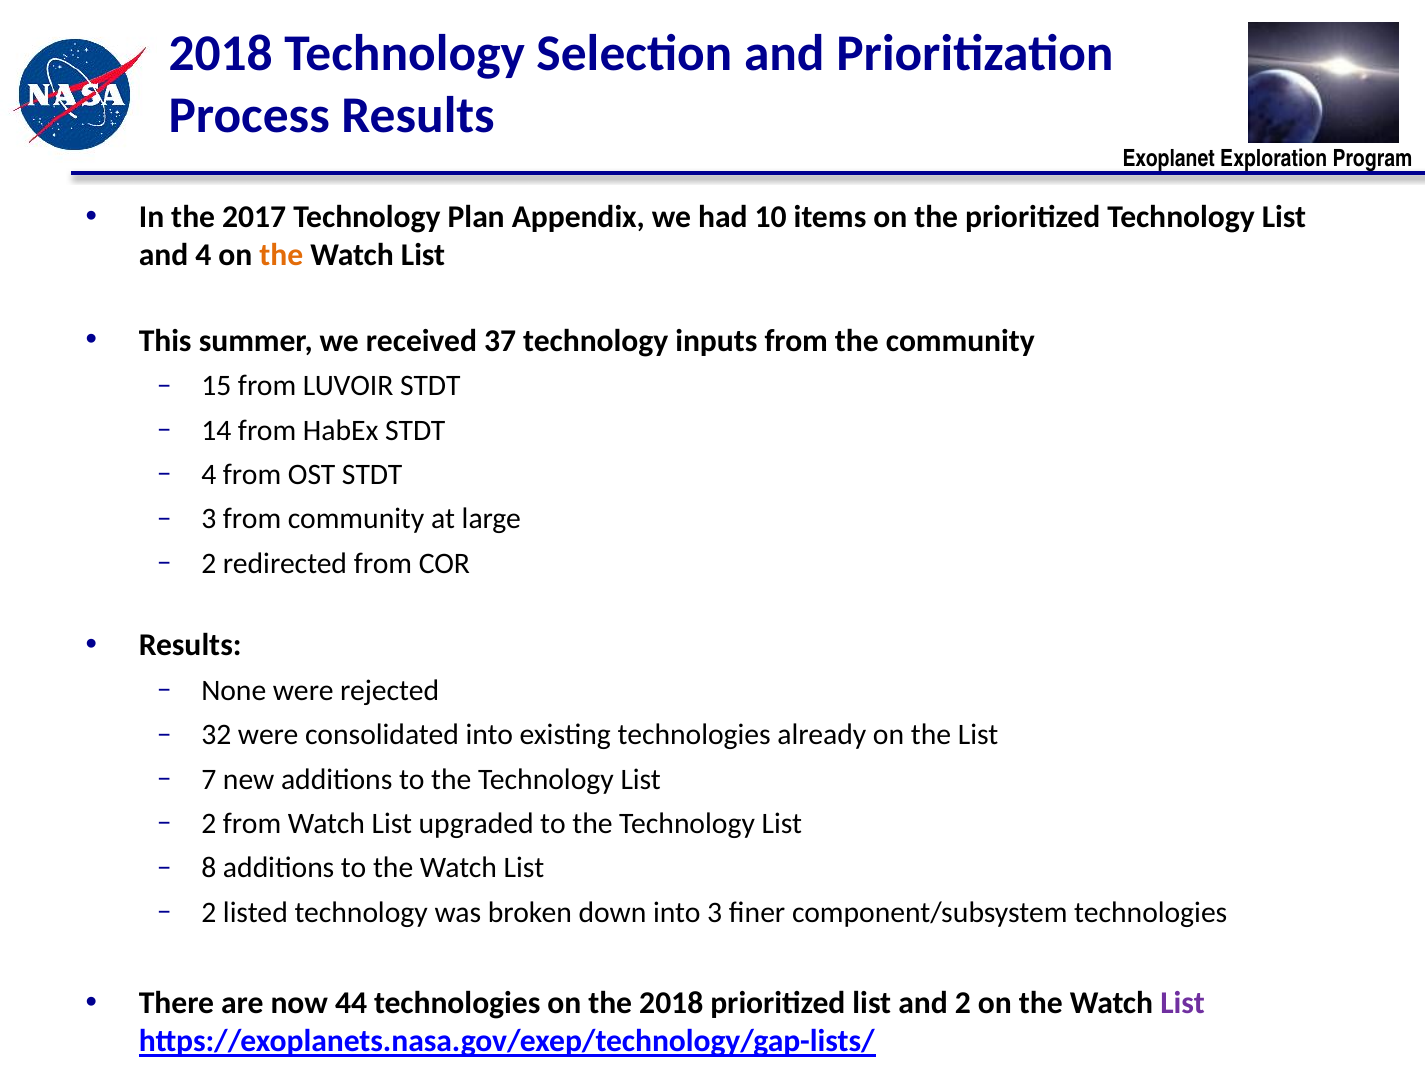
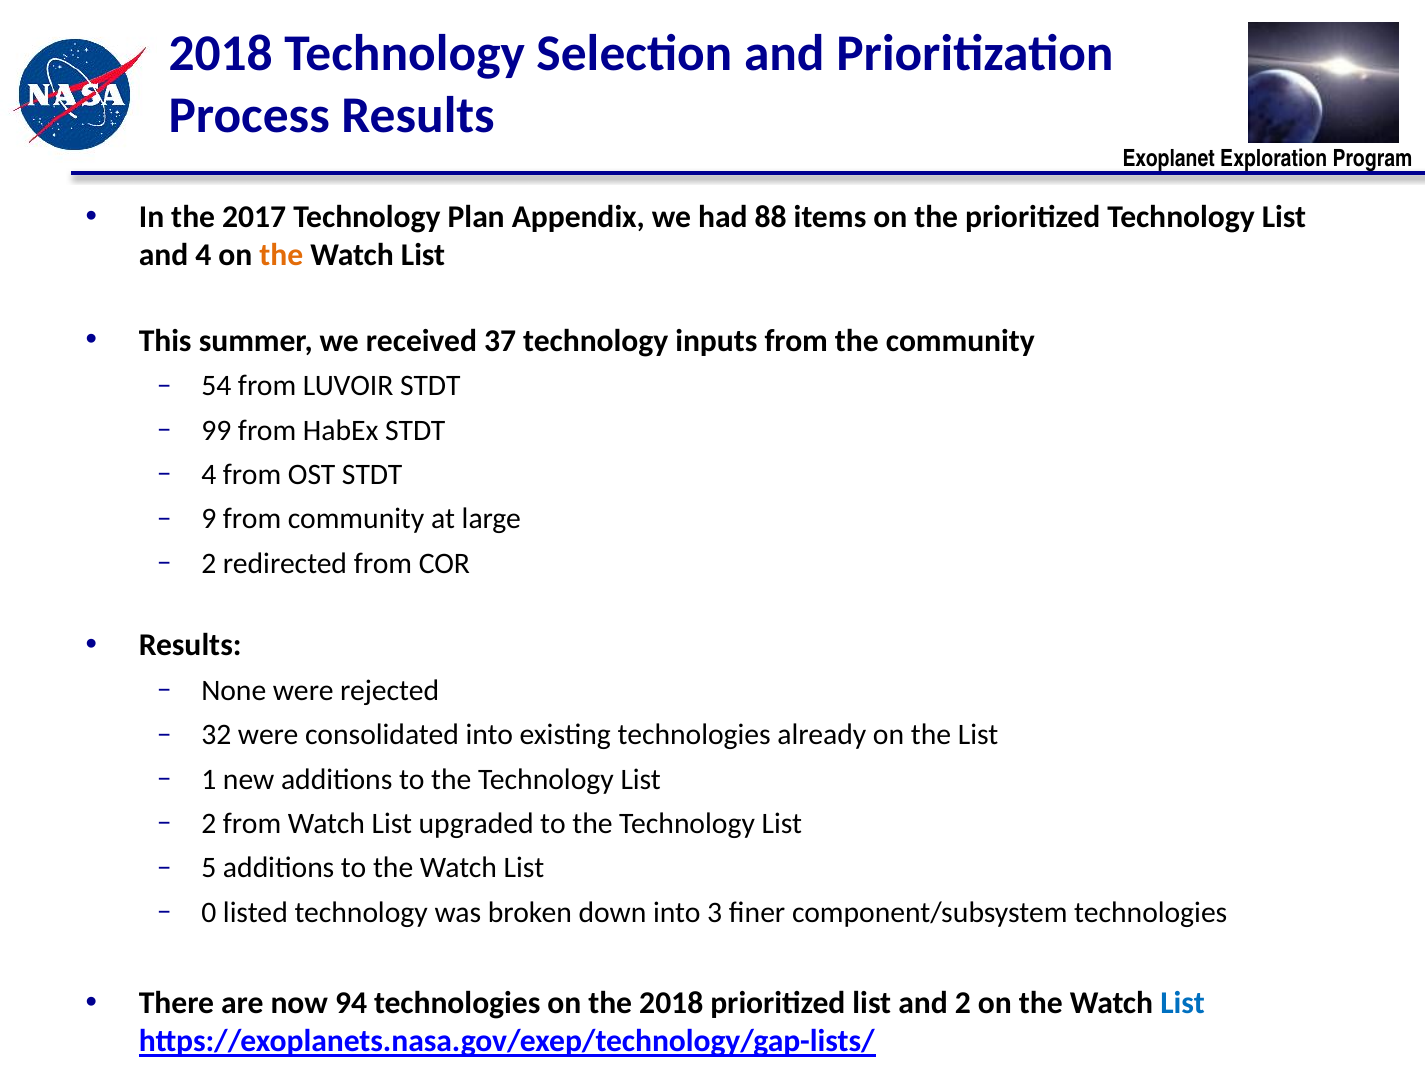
10: 10 -> 88 (771, 217)
15: 15 -> 54 (216, 386)
14: 14 -> 99 (216, 430)
3: 3 -> 9 (209, 519)
7: 7 -> 1 (209, 779)
8: 8 -> 5 (209, 868)
2: 2 -> 0 (209, 912)
44: 44 -> 94 (351, 1003)
List colour: purple -> blue (1183, 1003)
